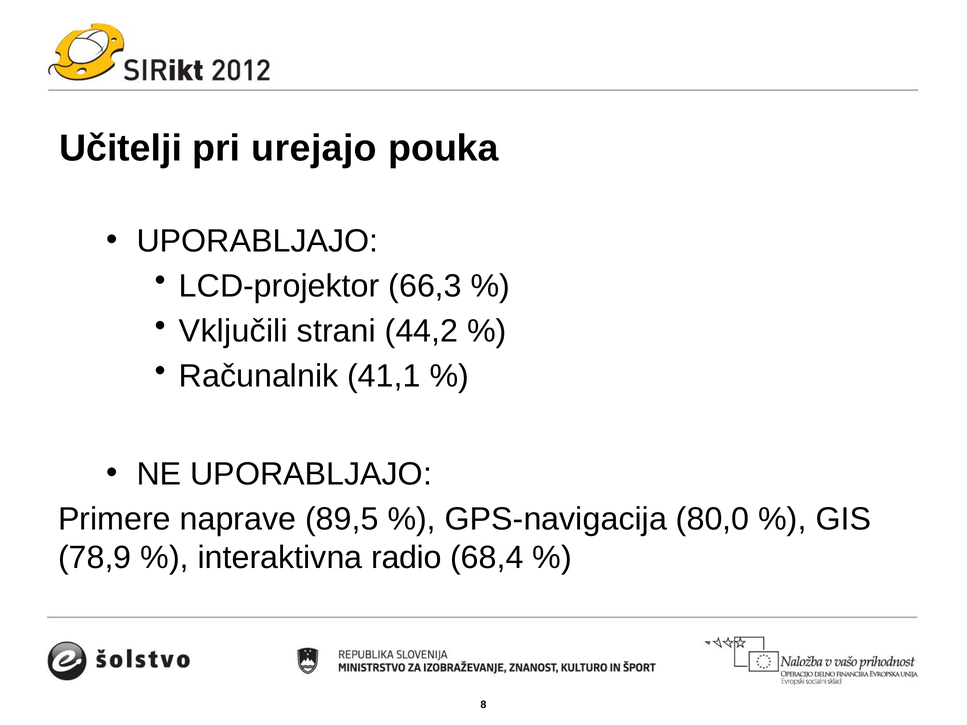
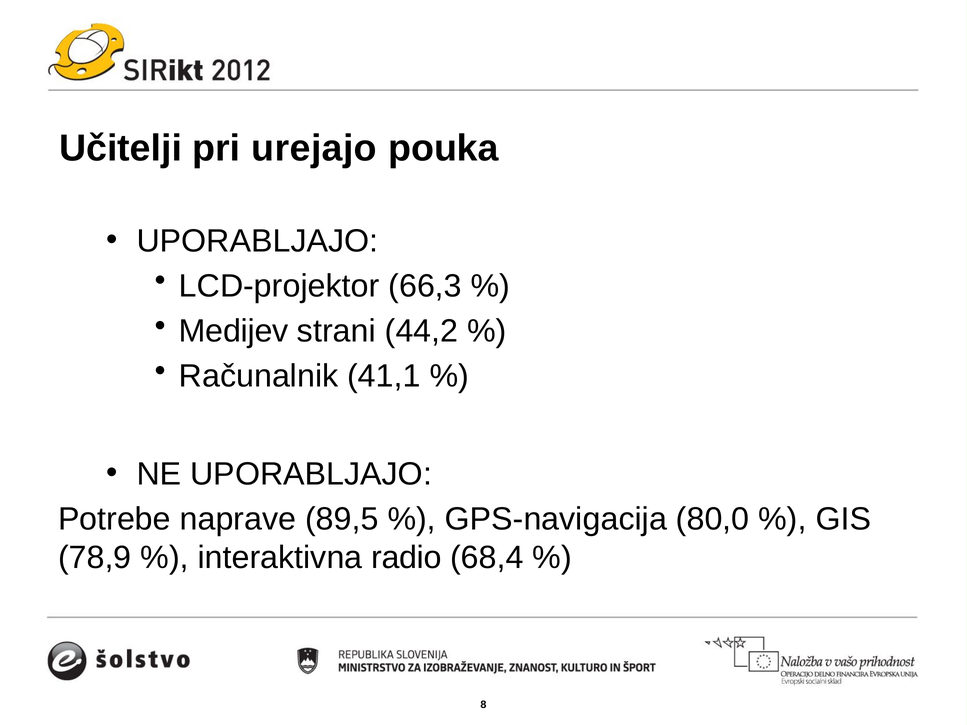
Vključili: Vključili -> Medijev (234, 331)
Primere: Primere -> Potrebe (114, 519)
